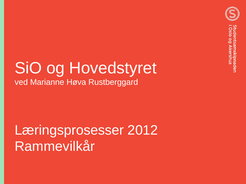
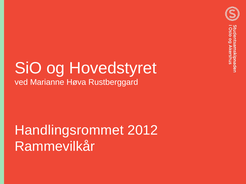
Læringsprosesser: Læringsprosesser -> Handlingsrommet (69, 130)
